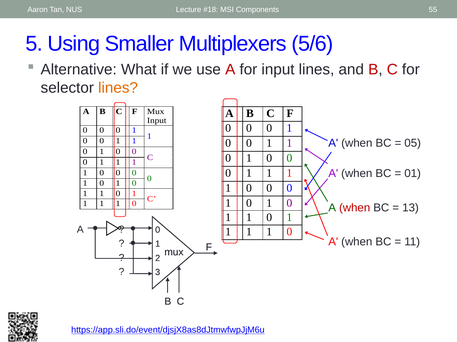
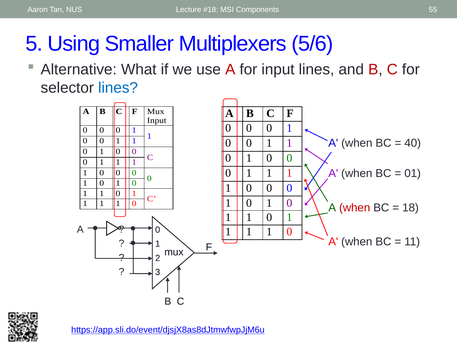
lines colour: orange -> blue (118, 88)
05: 05 -> 40 (413, 143)
13: 13 -> 18 (411, 208)
